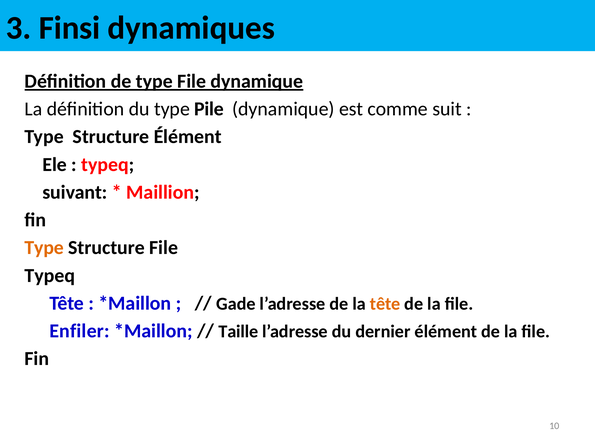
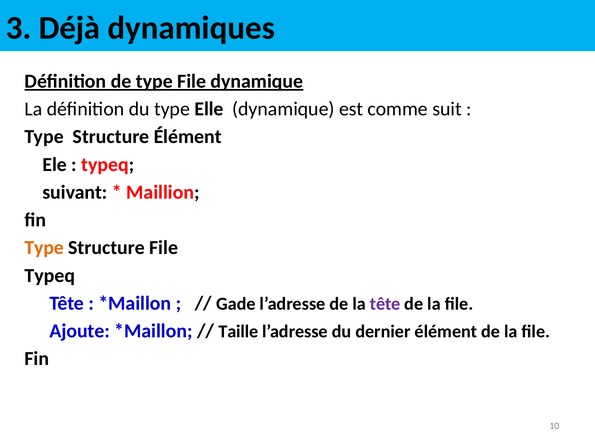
Finsi: Finsi -> Déjà (70, 28)
Pile: Pile -> Elle (209, 109)
tête colour: orange -> purple (385, 304)
Enfiler: Enfiler -> Ajoute (80, 331)
